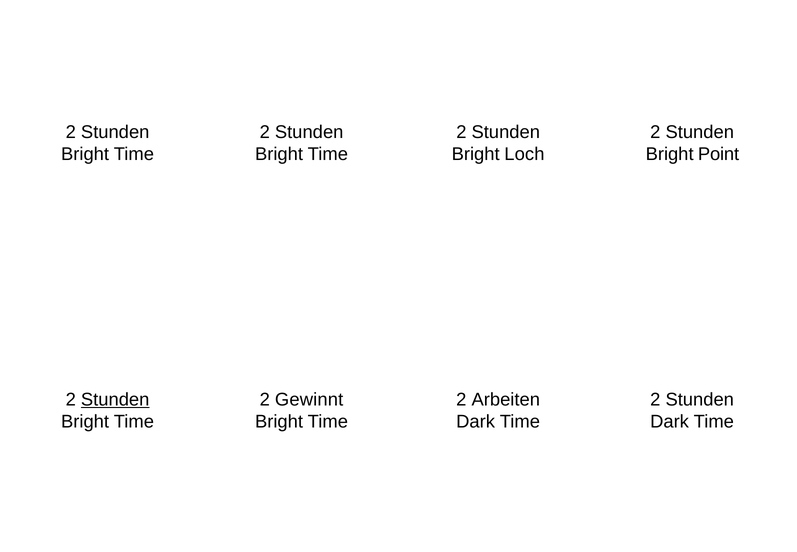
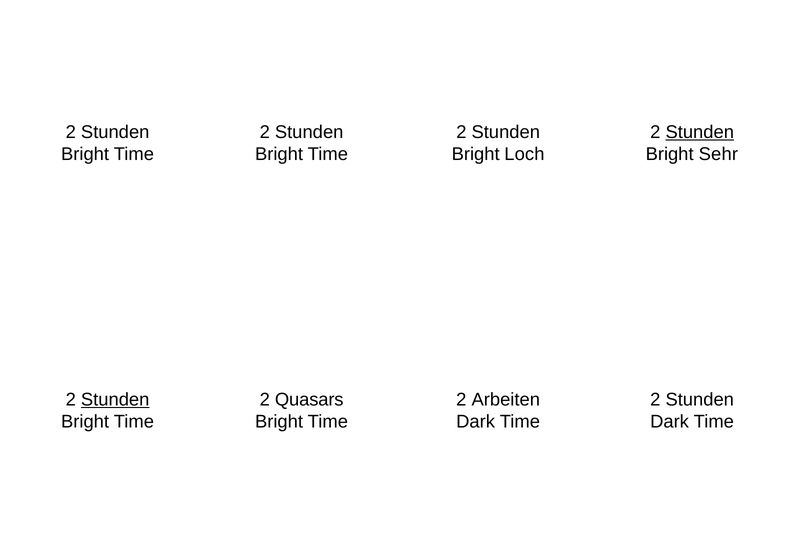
Stunden underline: none -> present (700, 132)
Point: Point -> Sehr (718, 154)
Gewinnt: Gewinnt -> Quasars (309, 399)
